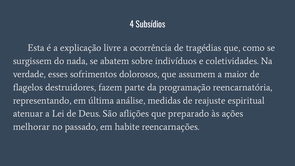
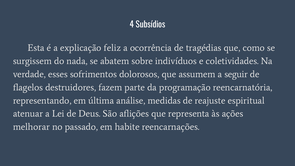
livre: livre -> feliz (112, 48)
maior: maior -> seguir (236, 74)
preparado: preparado -> representa (189, 114)
